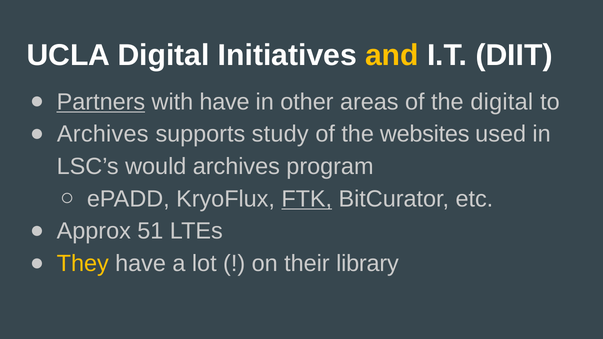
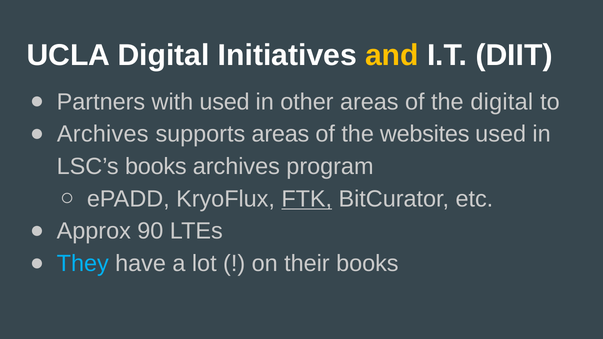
Partners underline: present -> none (101, 102)
with have: have -> used (225, 102)
supports study: study -> areas (280, 134)
LSC’s would: would -> books (156, 167)
51: 51 -> 90 (150, 231)
They colour: yellow -> light blue (83, 264)
their library: library -> books (367, 264)
